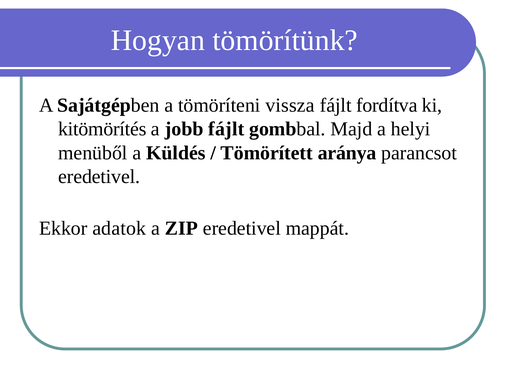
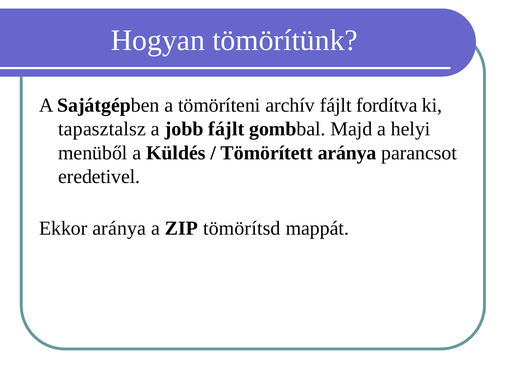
vissza: vissza -> archív (290, 105)
kitömörítés: kitömörítés -> tapasztalsz (102, 129)
Ekkor adatok: adatok -> aránya (119, 228)
ZIP eredetivel: eredetivel -> tömörítsd (242, 228)
